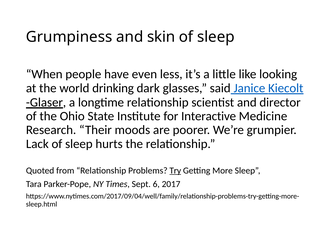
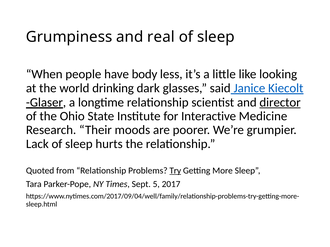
skin: skin -> real (161, 37)
even: even -> body (145, 74)
director underline: none -> present (280, 103)
6: 6 -> 5 (156, 184)
